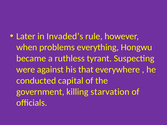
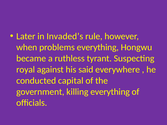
were: were -> royal (26, 70)
that: that -> said (86, 70)
killing starvation: starvation -> everything (110, 92)
